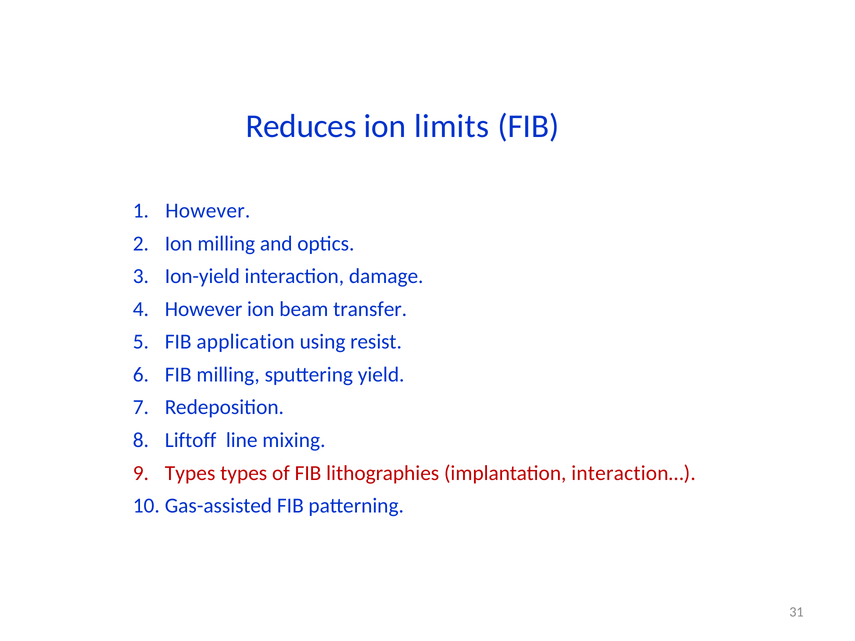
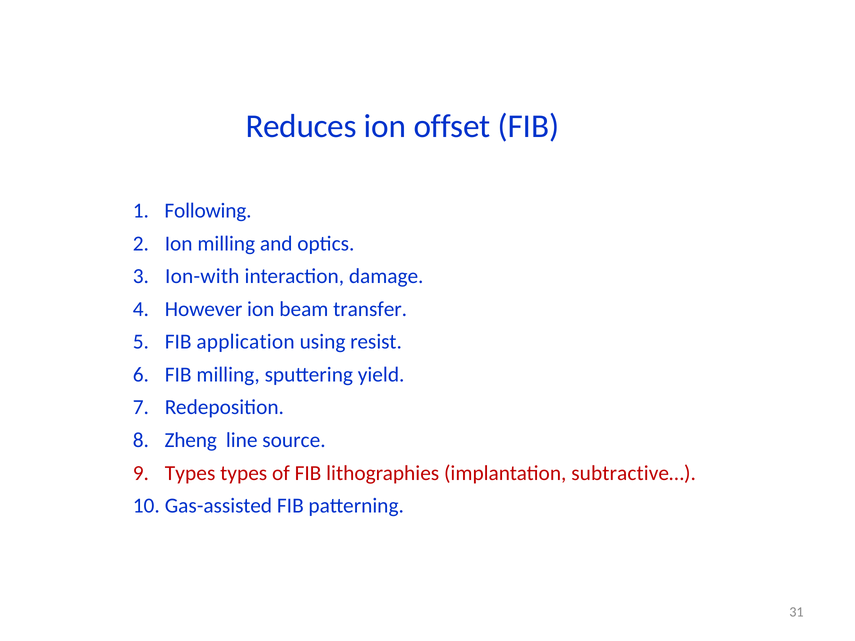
limits: limits -> offset (452, 126)
However: However -> Following (208, 211)
Ion-yield: Ion-yield -> Ion-with (202, 276)
Liftoff: Liftoff -> Zheng (191, 440)
mixing: mixing -> source (294, 440)
interaction…: interaction… -> subtractive… (634, 473)
